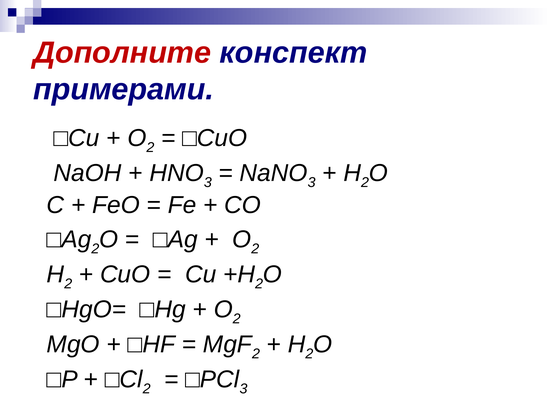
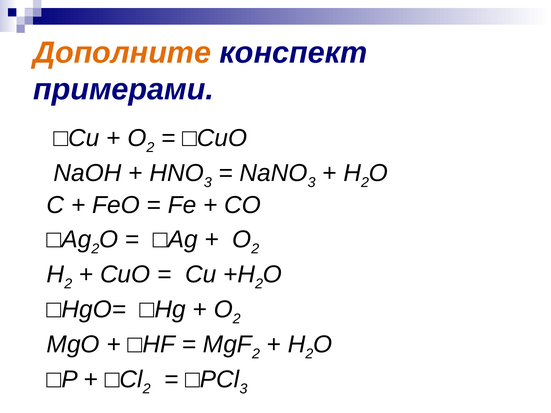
Дополните colour: red -> orange (122, 53)
